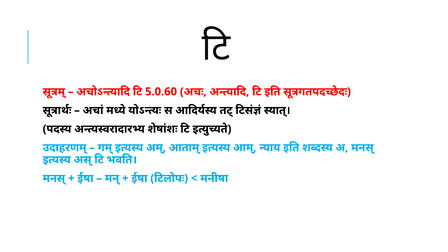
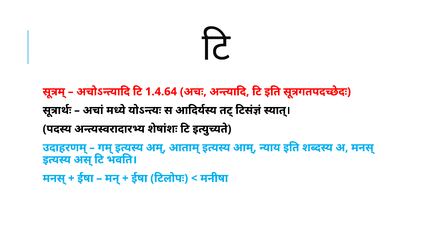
5.0.60: 5.0.60 -> 1.4.64 (161, 92)
